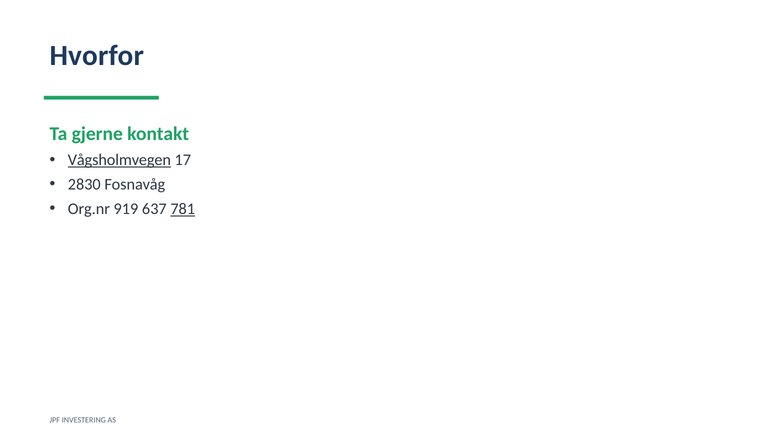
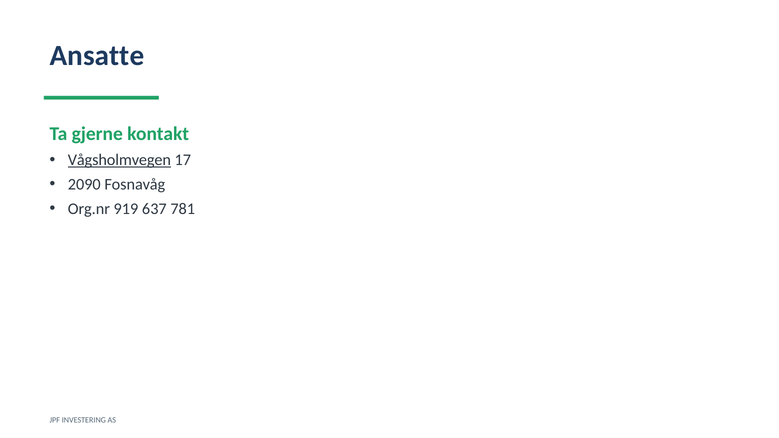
Hvorfor: Hvorfor -> Ansatte (97, 56)
2830: 2830 -> 2090 (84, 185)
781 underline: present -> none (183, 209)
